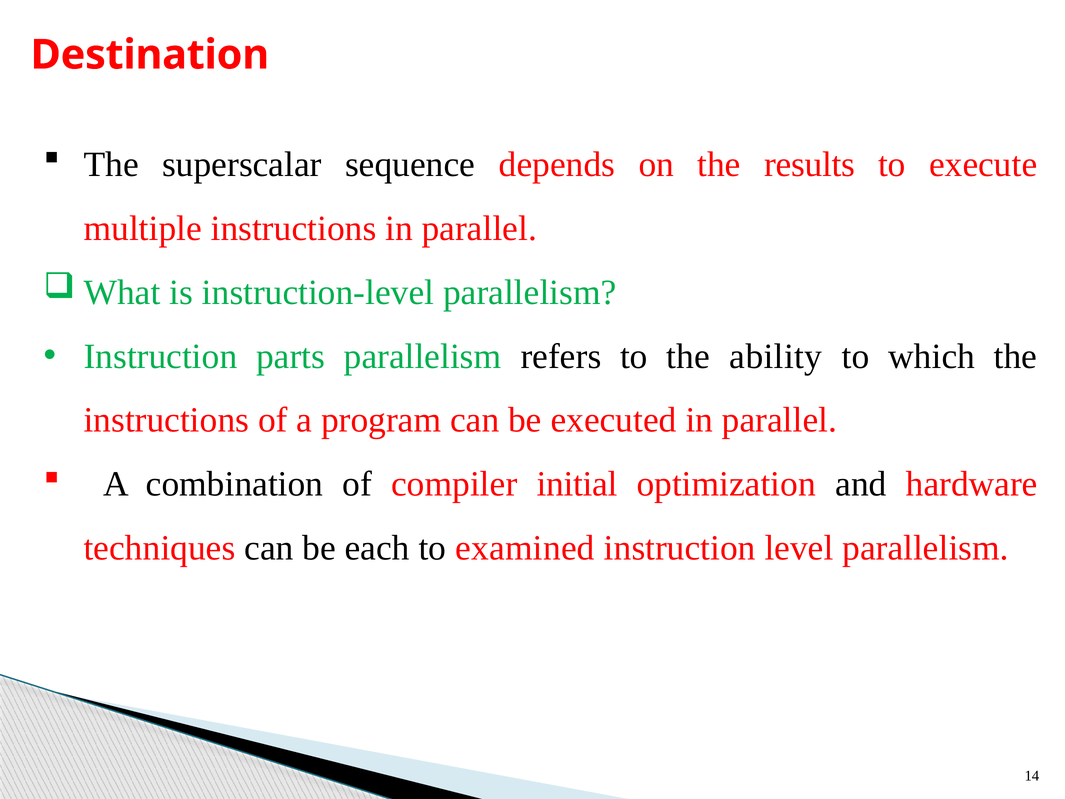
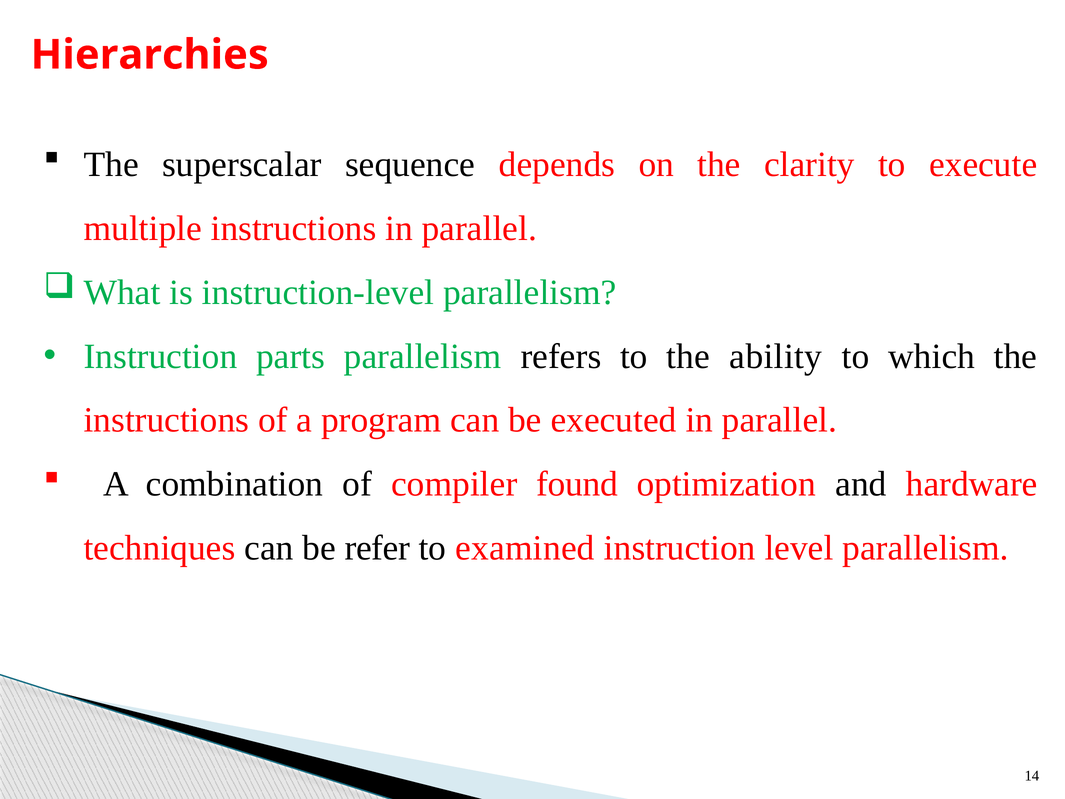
Destination: Destination -> Hierarchies (150, 55)
results: results -> clarity (809, 165)
initial: initial -> found (577, 484)
each: each -> refer (377, 548)
